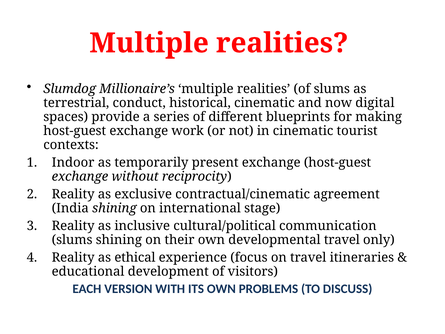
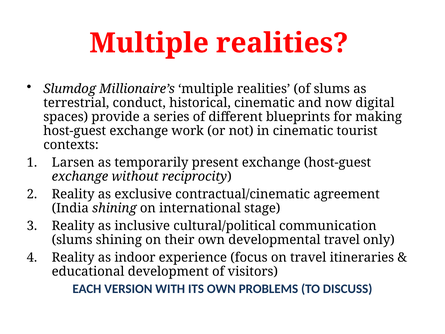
Indoor: Indoor -> Larsen (73, 162)
ethical: ethical -> indoor (135, 257)
